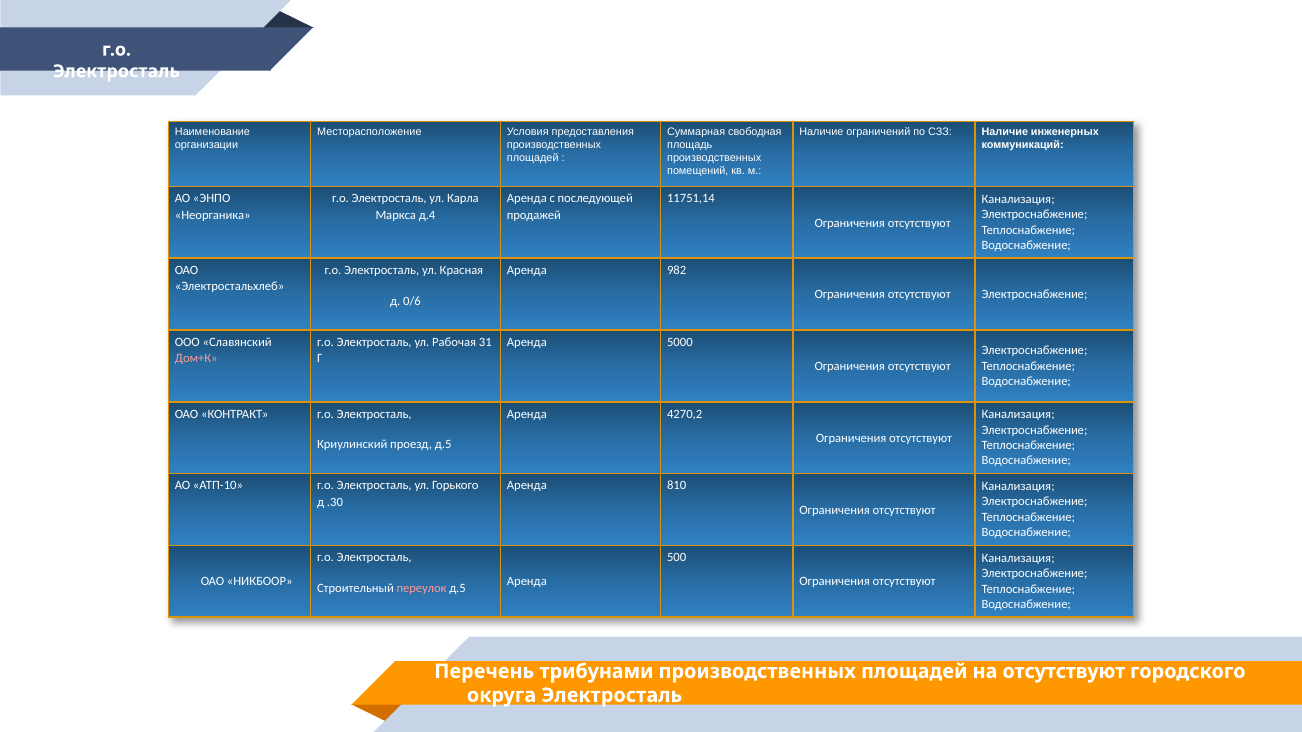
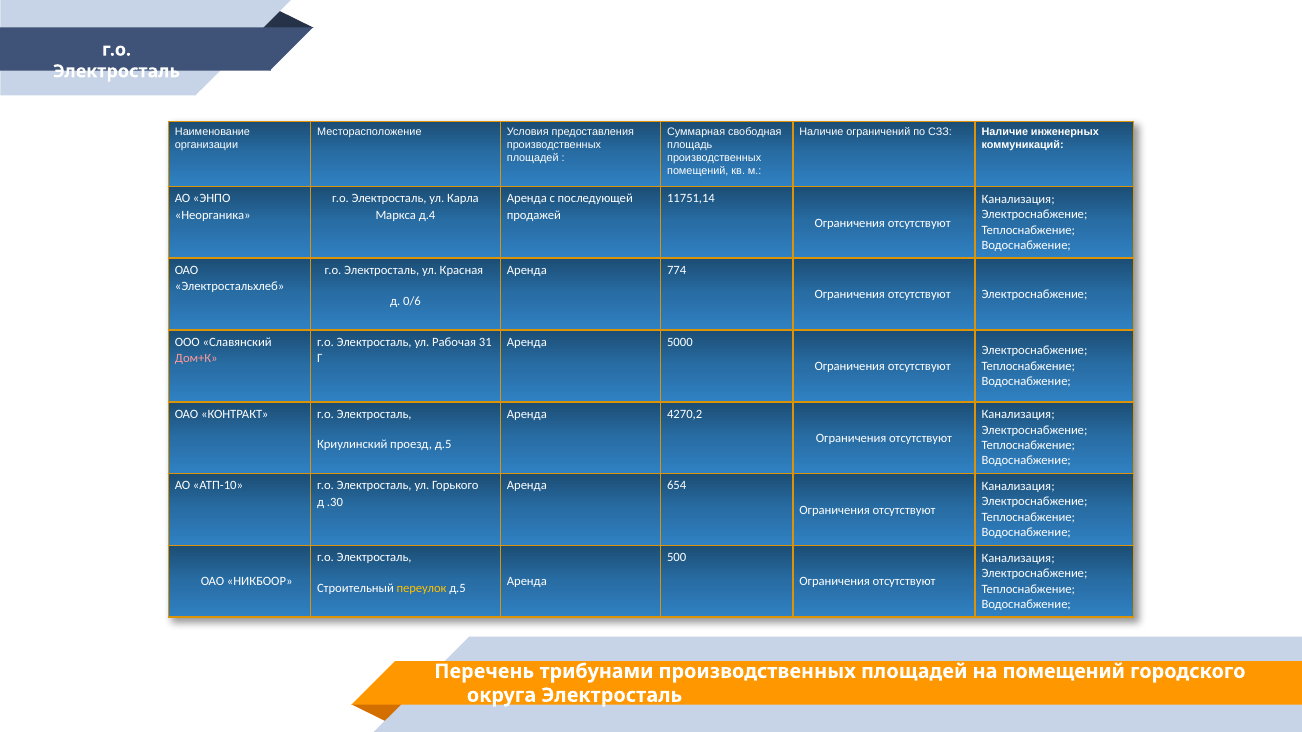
982: 982 -> 774 (677, 270)
810: 810 -> 654 (677, 486)
переулок colour: pink -> yellow (422, 589)
на отсутствуют: отсутствуют -> помещений (1064, 672)
